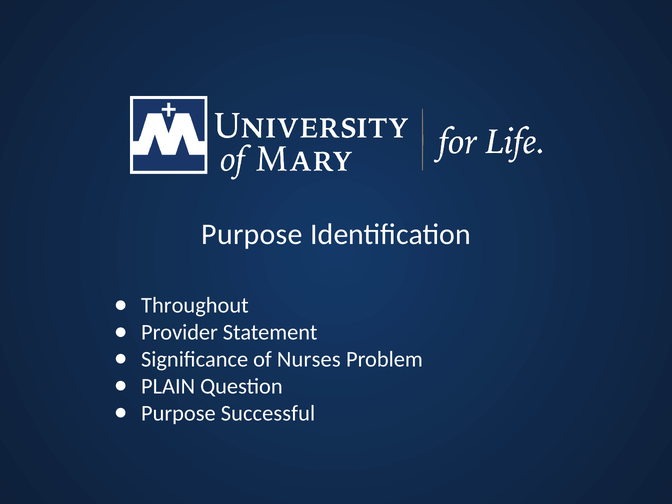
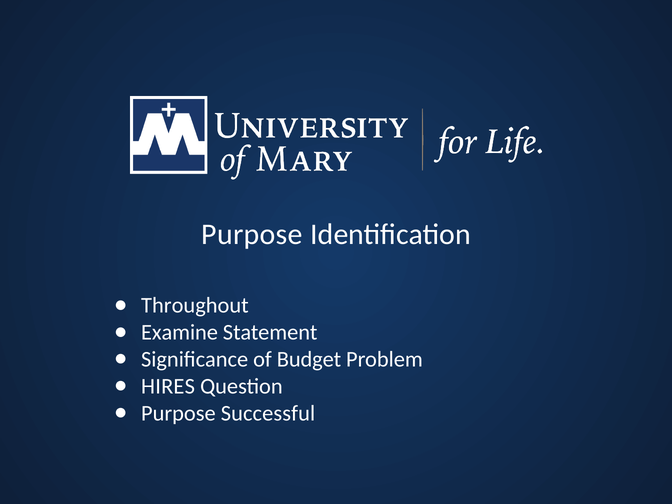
Provider: Provider -> Examine (180, 332)
Nurses: Nurses -> Budget (309, 359)
PLAIN: PLAIN -> HIRES (168, 386)
